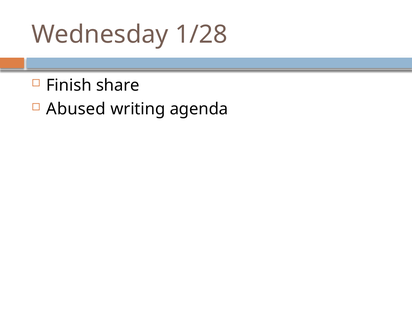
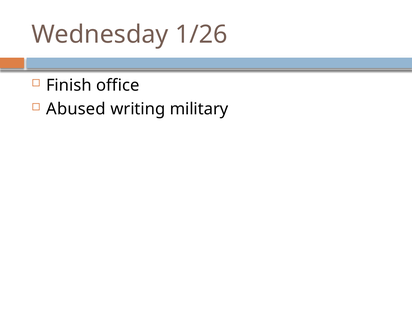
1/28: 1/28 -> 1/26 (201, 34)
share: share -> office (118, 85)
agenda: agenda -> military (199, 109)
